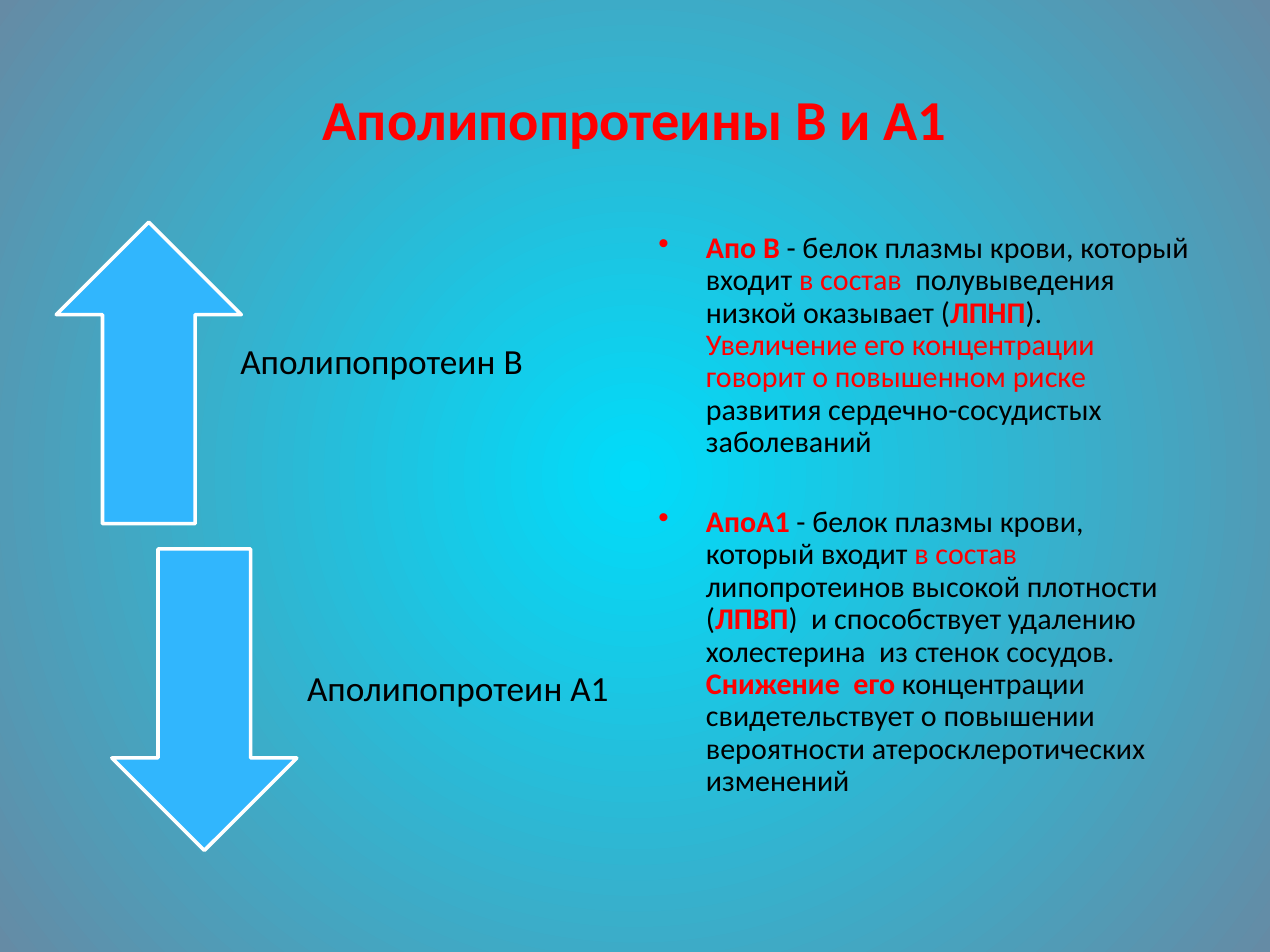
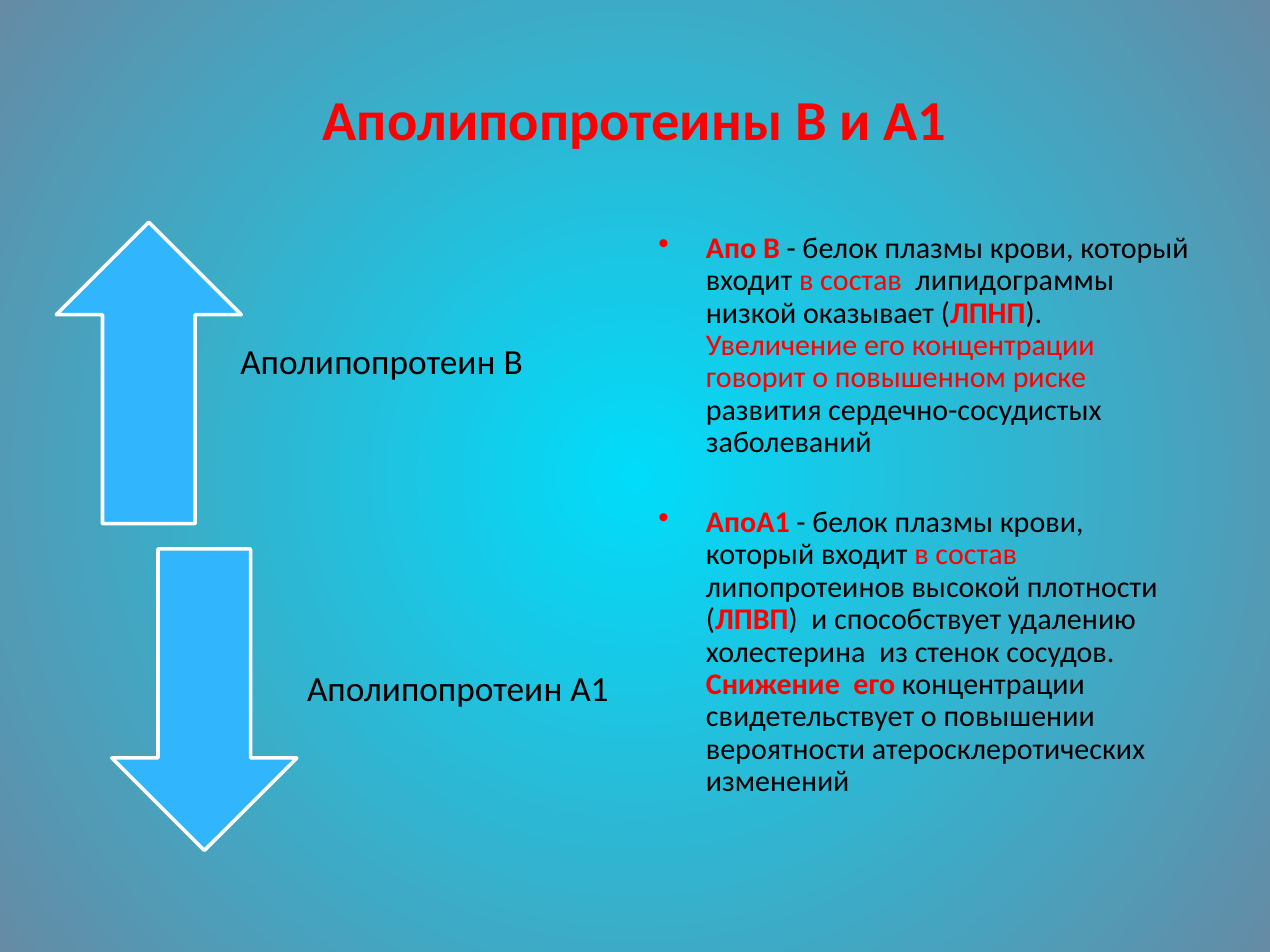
полувыведения: полувыведения -> липидограммы (1015, 281)
